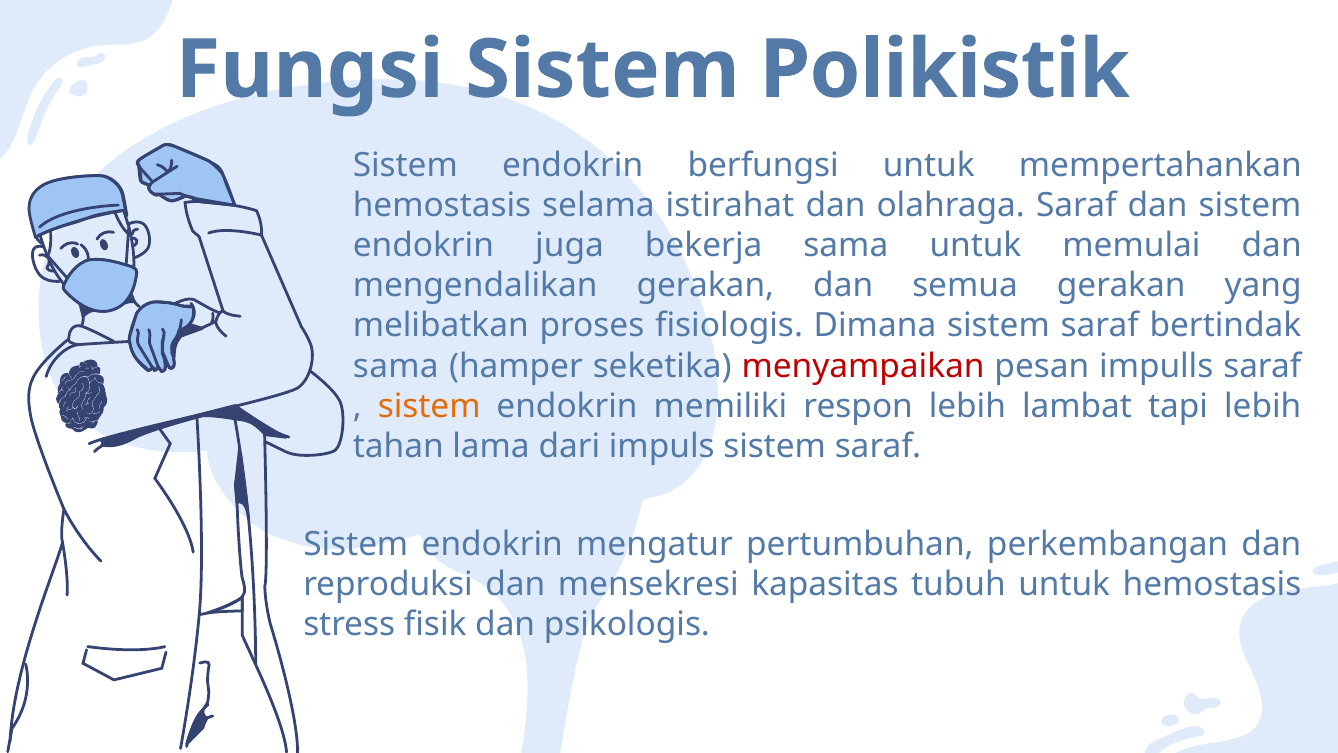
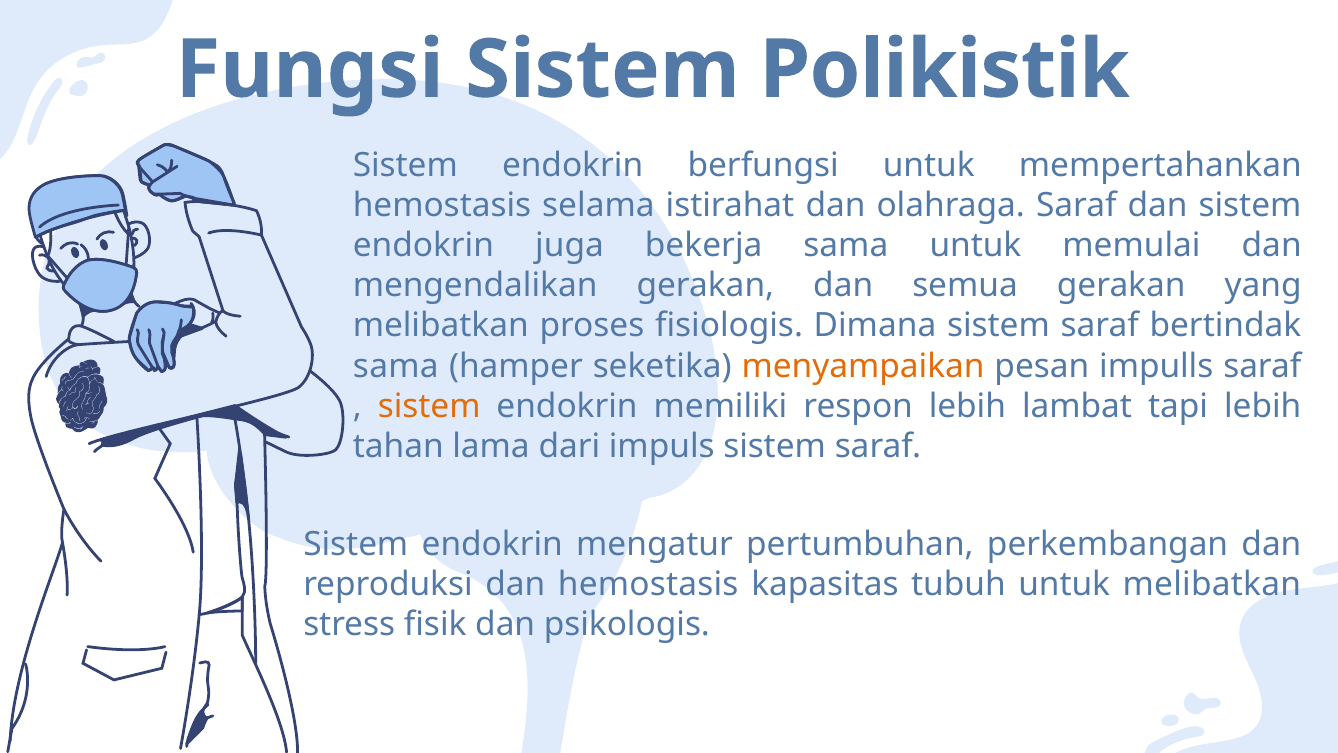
menyampaikan colour: red -> orange (863, 366)
dan mensekresi: mensekresi -> hemostasis (648, 584)
untuk hemostasis: hemostasis -> melibatkan (1212, 584)
